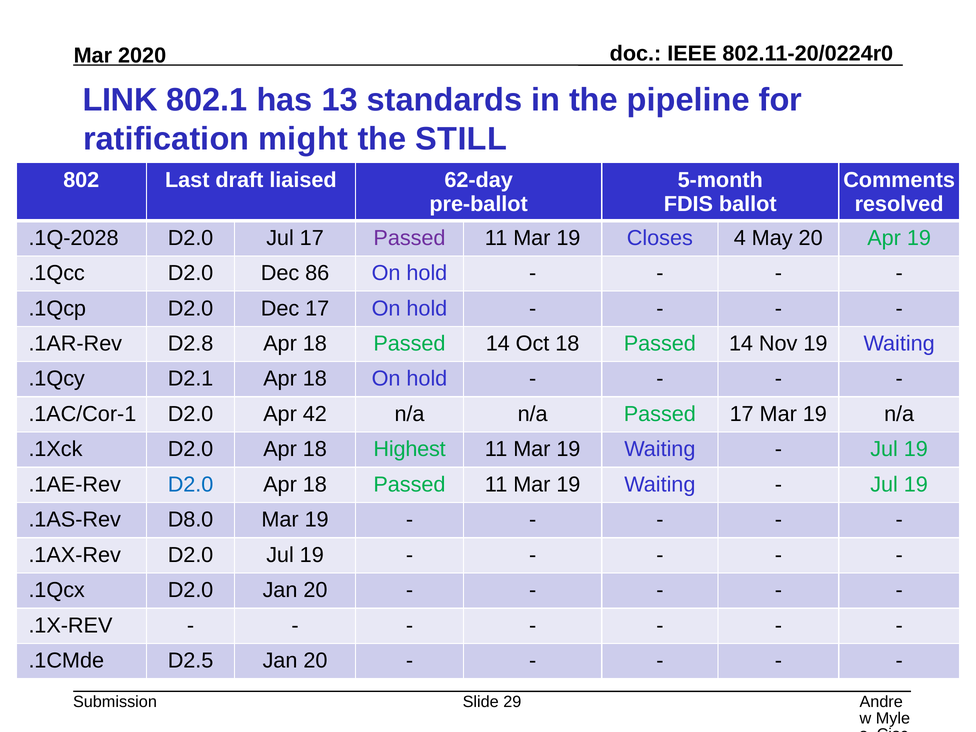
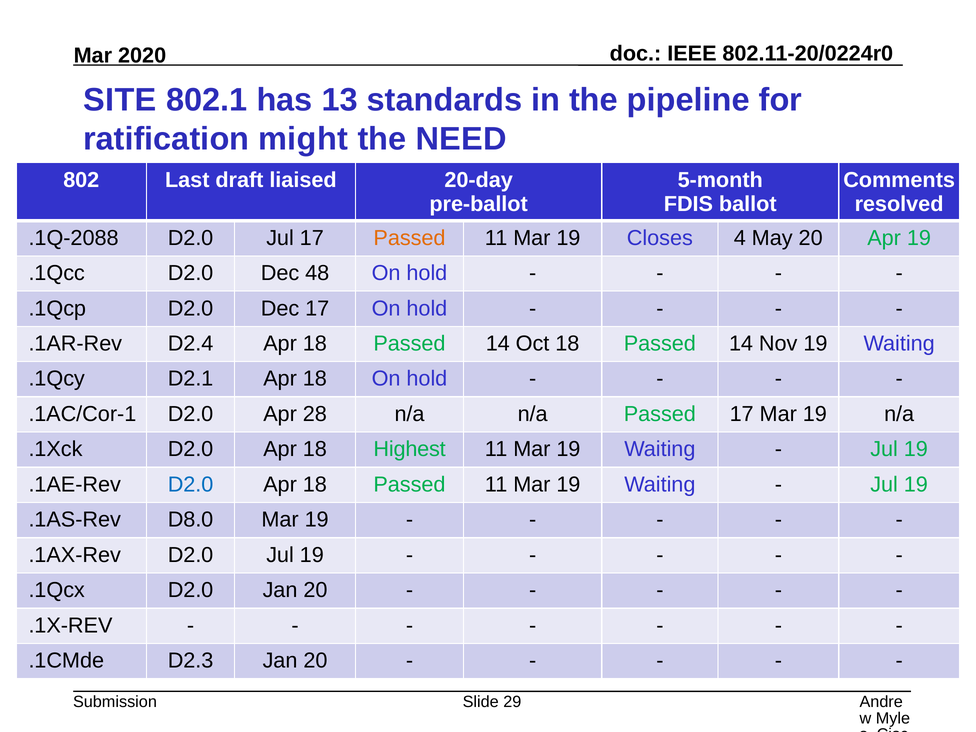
LINK: LINK -> SITE (120, 100)
STILL: STILL -> NEED (461, 139)
62-day: 62-day -> 20-day (479, 180)
.1Q-2028: .1Q-2028 -> .1Q-2088 (74, 238)
Passed colour: purple -> orange (410, 238)
86: 86 -> 48 (317, 273)
D2.8: D2.8 -> D2.4 (191, 344)
42: 42 -> 28 (315, 414)
D2.5: D2.5 -> D2.3 (191, 661)
